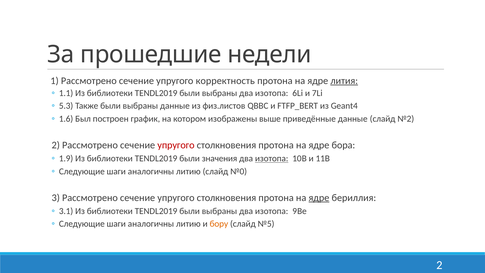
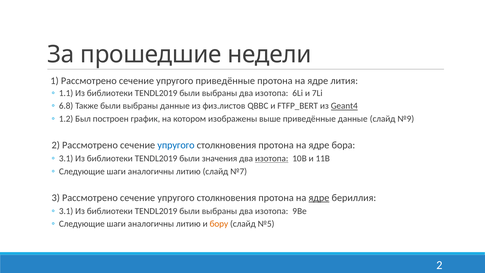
упругого корректность: корректность -> приведённые (225, 81)
лития underline: present -> none (344, 81)
5.3: 5.3 -> 6.8 (66, 106)
Geant4 underline: none -> present (344, 106)
1.6: 1.6 -> 1.2 (66, 119)
№2: №2 -> №9 (406, 119)
упругого colour: red -> blue (176, 145)
1.9: 1.9 -> 3.1 (66, 158)
№0: №0 -> №7 (239, 171)
